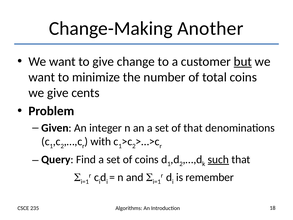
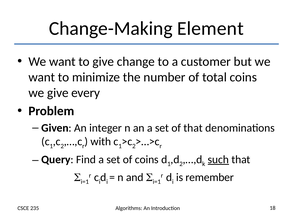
Another: Another -> Element (210, 28)
but underline: present -> none (243, 61)
cents: cents -> every (86, 93)
